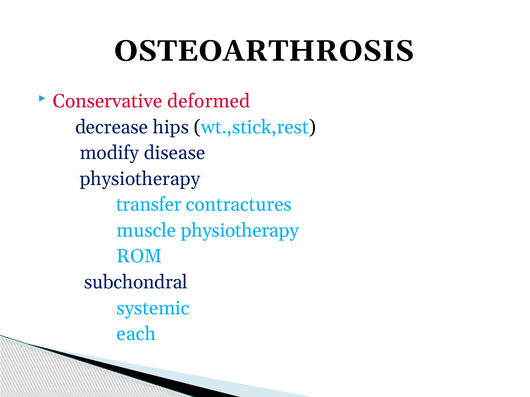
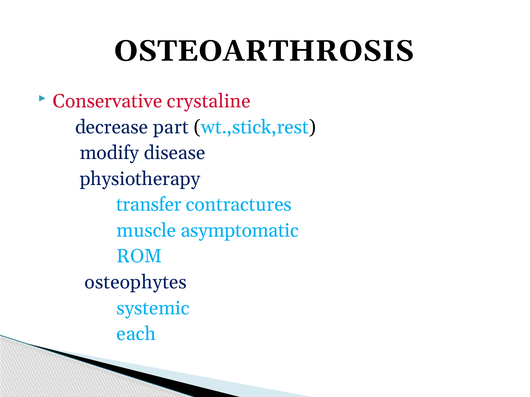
deformed: deformed -> crystaline (209, 101)
hips: hips -> part (171, 127)
muscle physiotherapy: physiotherapy -> asymptomatic (240, 231)
subchondral: subchondral -> osteophytes (136, 283)
